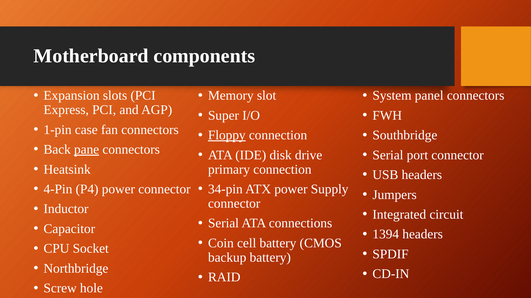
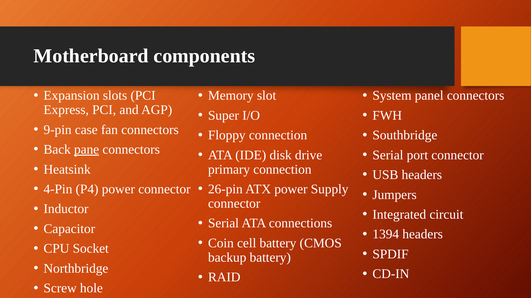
1-pin: 1-pin -> 9-pin (58, 130)
Floppy underline: present -> none (227, 135)
34-pin: 34-pin -> 26-pin (225, 190)
